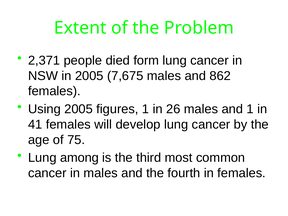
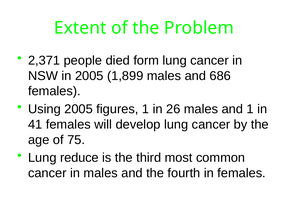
7,675: 7,675 -> 1,899 (125, 76)
862: 862 -> 686 (220, 76)
among: among -> reduce (79, 158)
